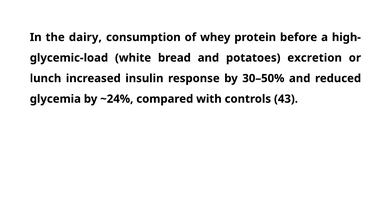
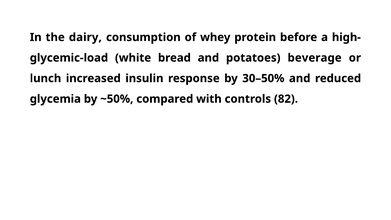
excretion: excretion -> beverage (315, 58)
~24%: ~24% -> ~50% (117, 99)
43: 43 -> 82 (286, 99)
